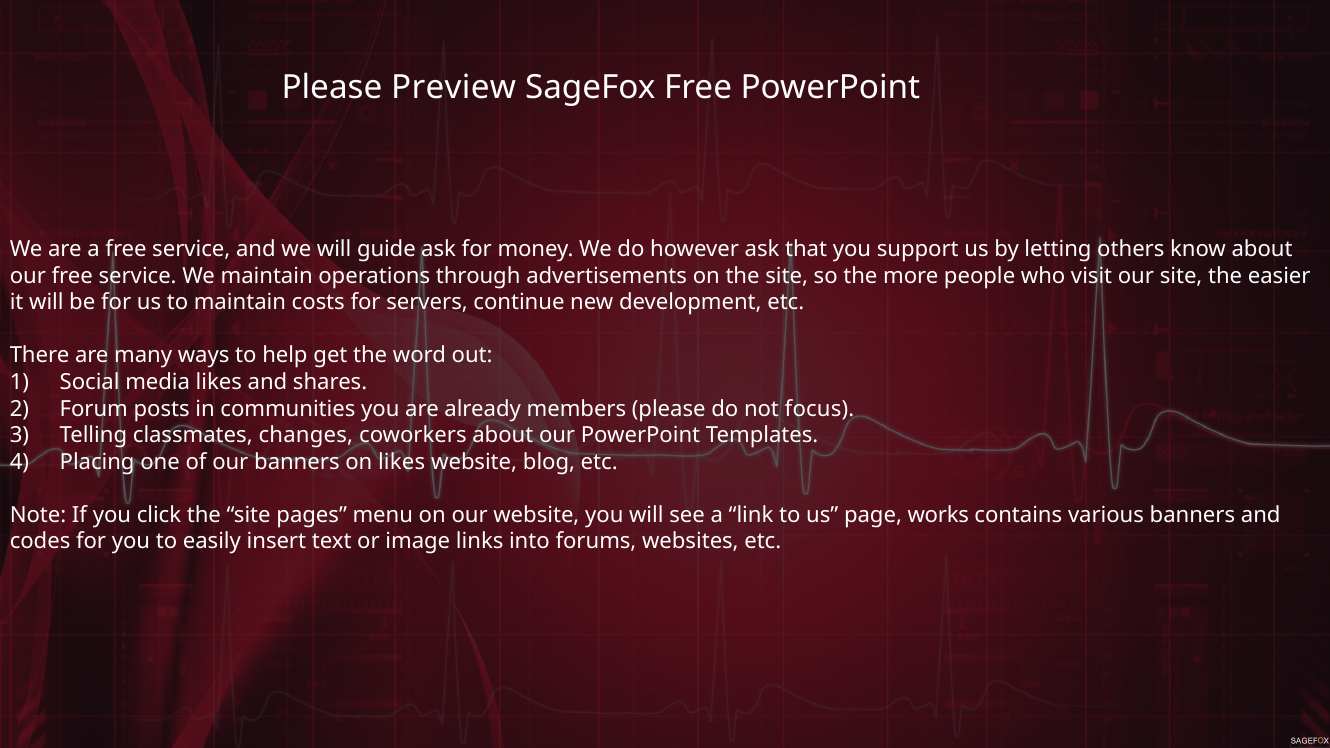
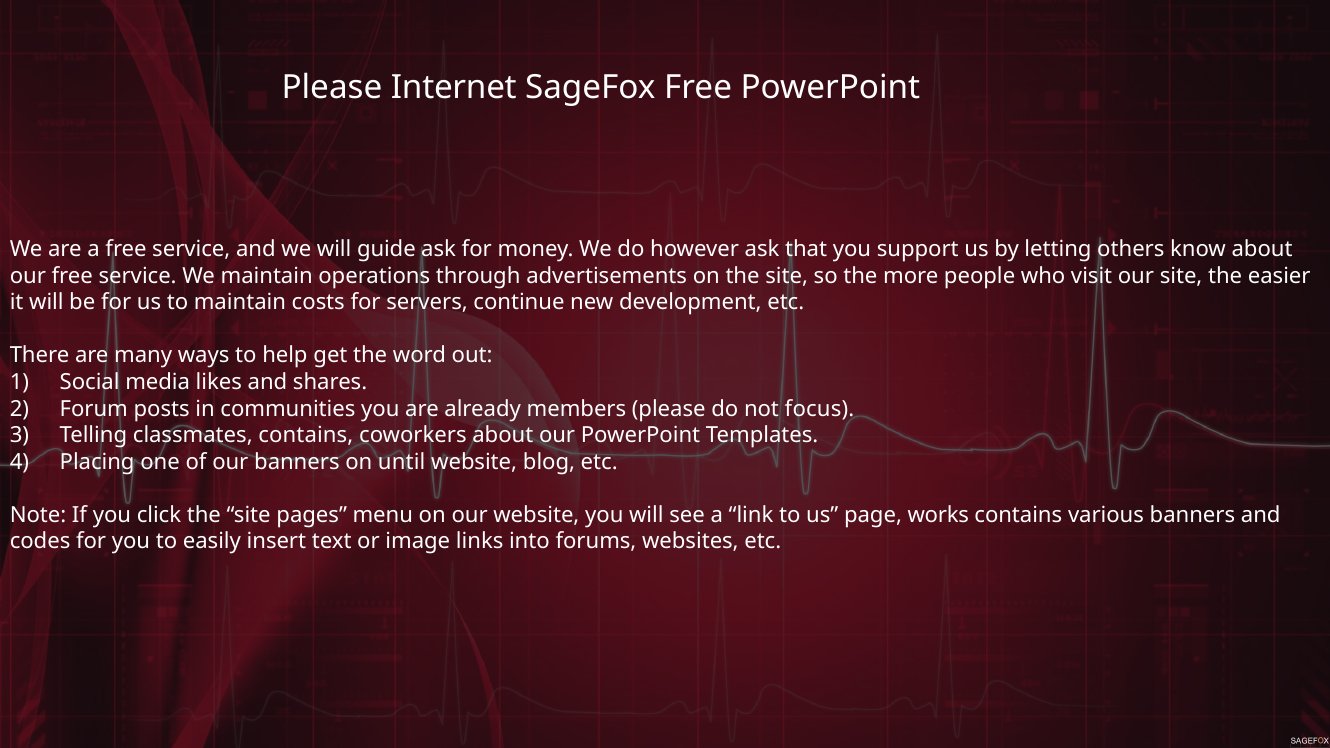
Preview: Preview -> Internet (454, 87)
classmates changes: changes -> contains (306, 435)
on likes: likes -> until (402, 462)
